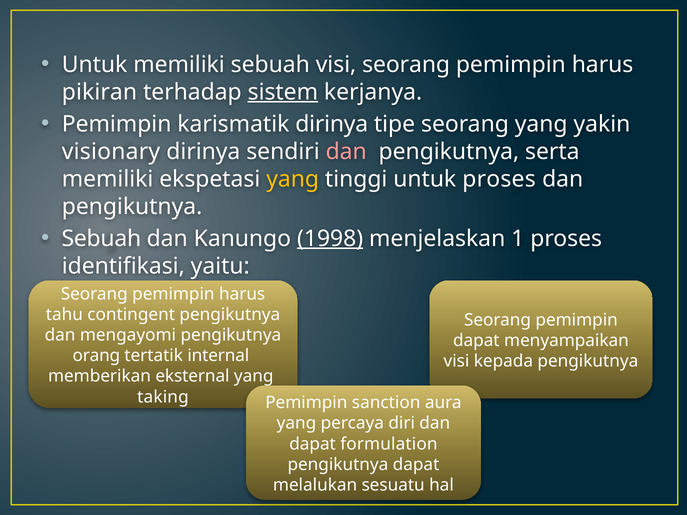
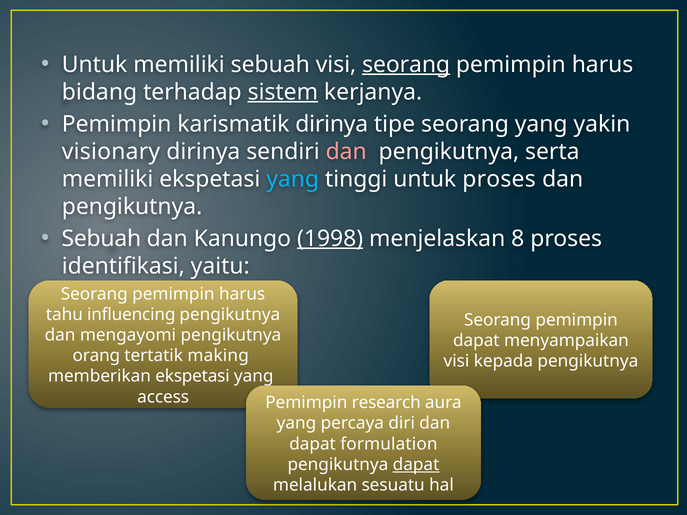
seorang underline: none -> present (406, 65)
pikiran: pikiran -> bidang (99, 92)
yang colour: yellow -> light blue (293, 179)
1: 1 -> 8 (518, 239)
contingent: contingent -> influencing (131, 315)
internal: internal -> making (218, 356)
memberikan eksternal: eksternal -> ekspetasi (192, 376)
taking: taking -> access (163, 397)
sanction: sanction -> research (386, 403)
dapat underline: none -> present (416, 465)
